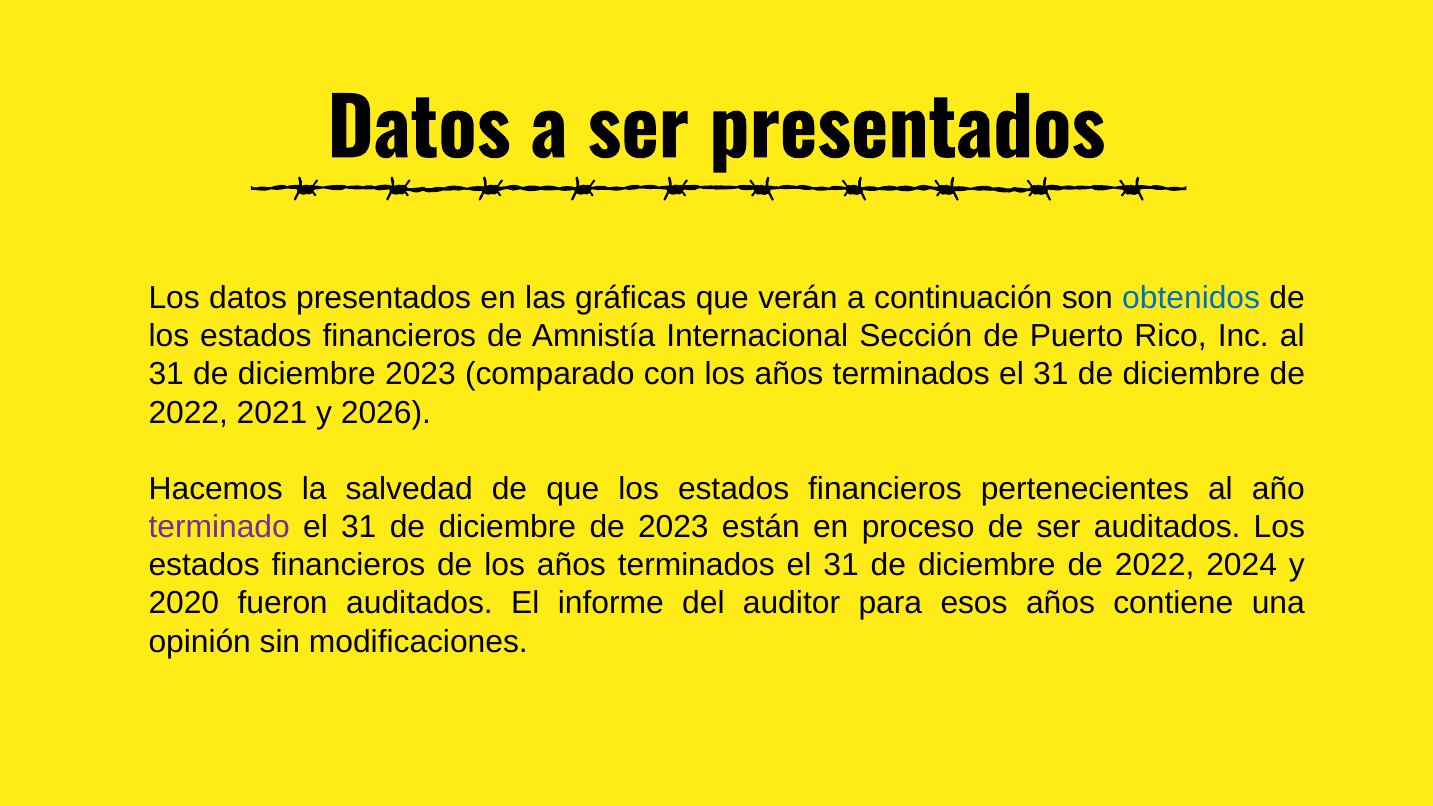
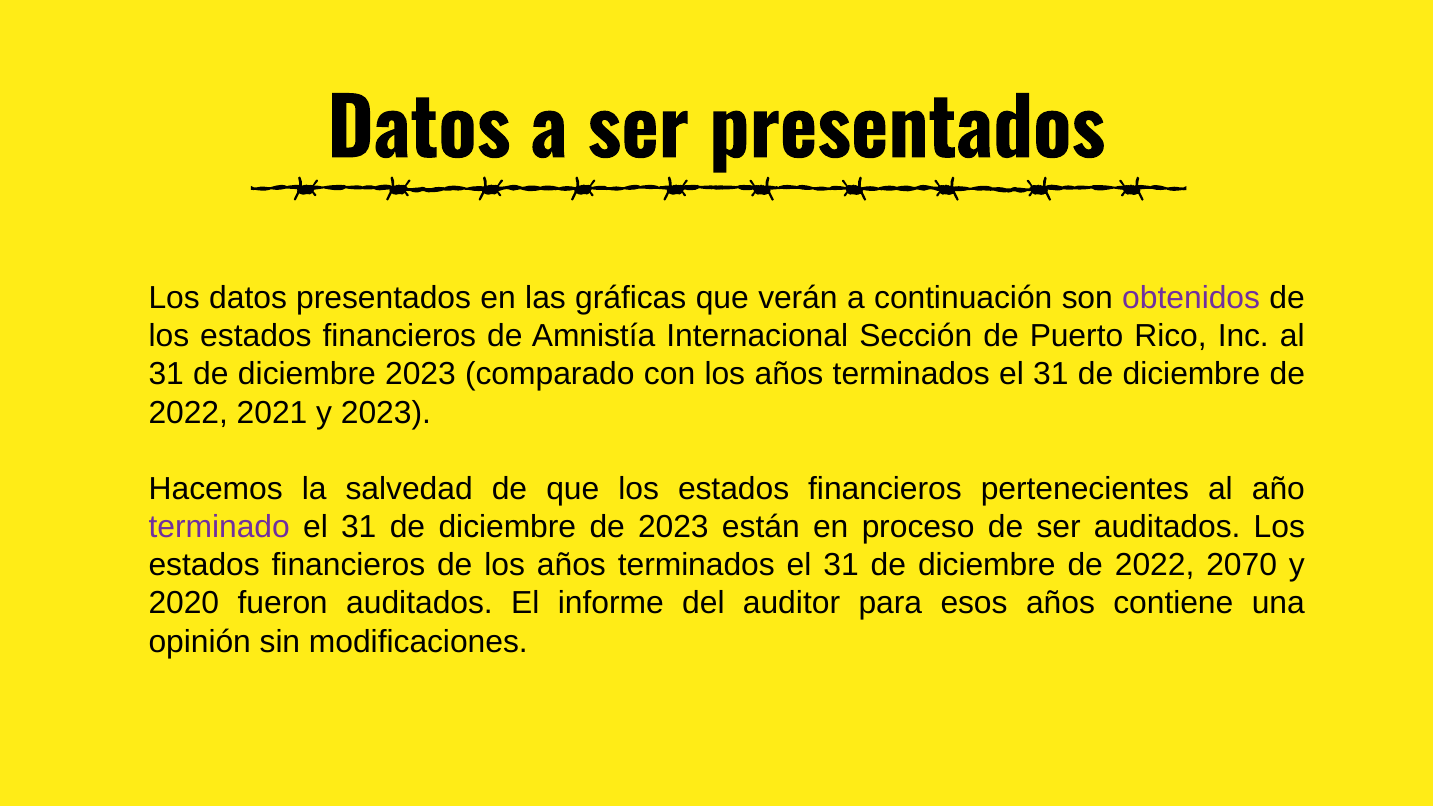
obtenidos colour: blue -> purple (1191, 298)
y 2026: 2026 -> 2023 (386, 413)
2024: 2024 -> 2070 (1242, 565)
